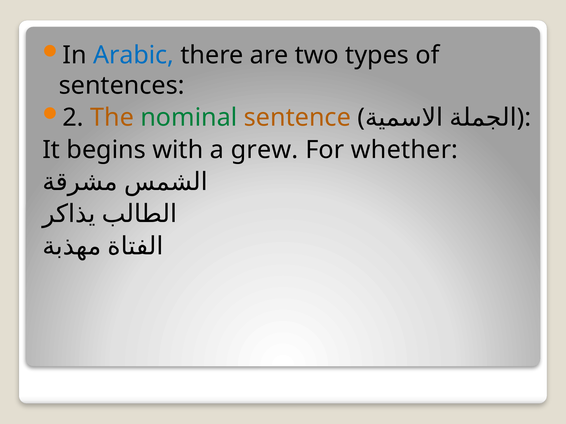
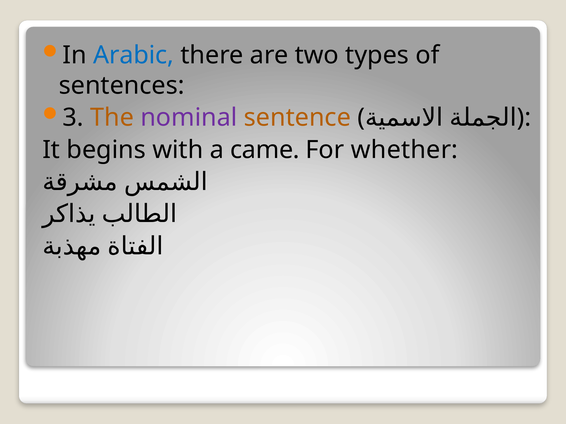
2: 2 -> 3 (73, 118)
nominal colour: green -> purple (189, 118)
grew: grew -> came (265, 150)
